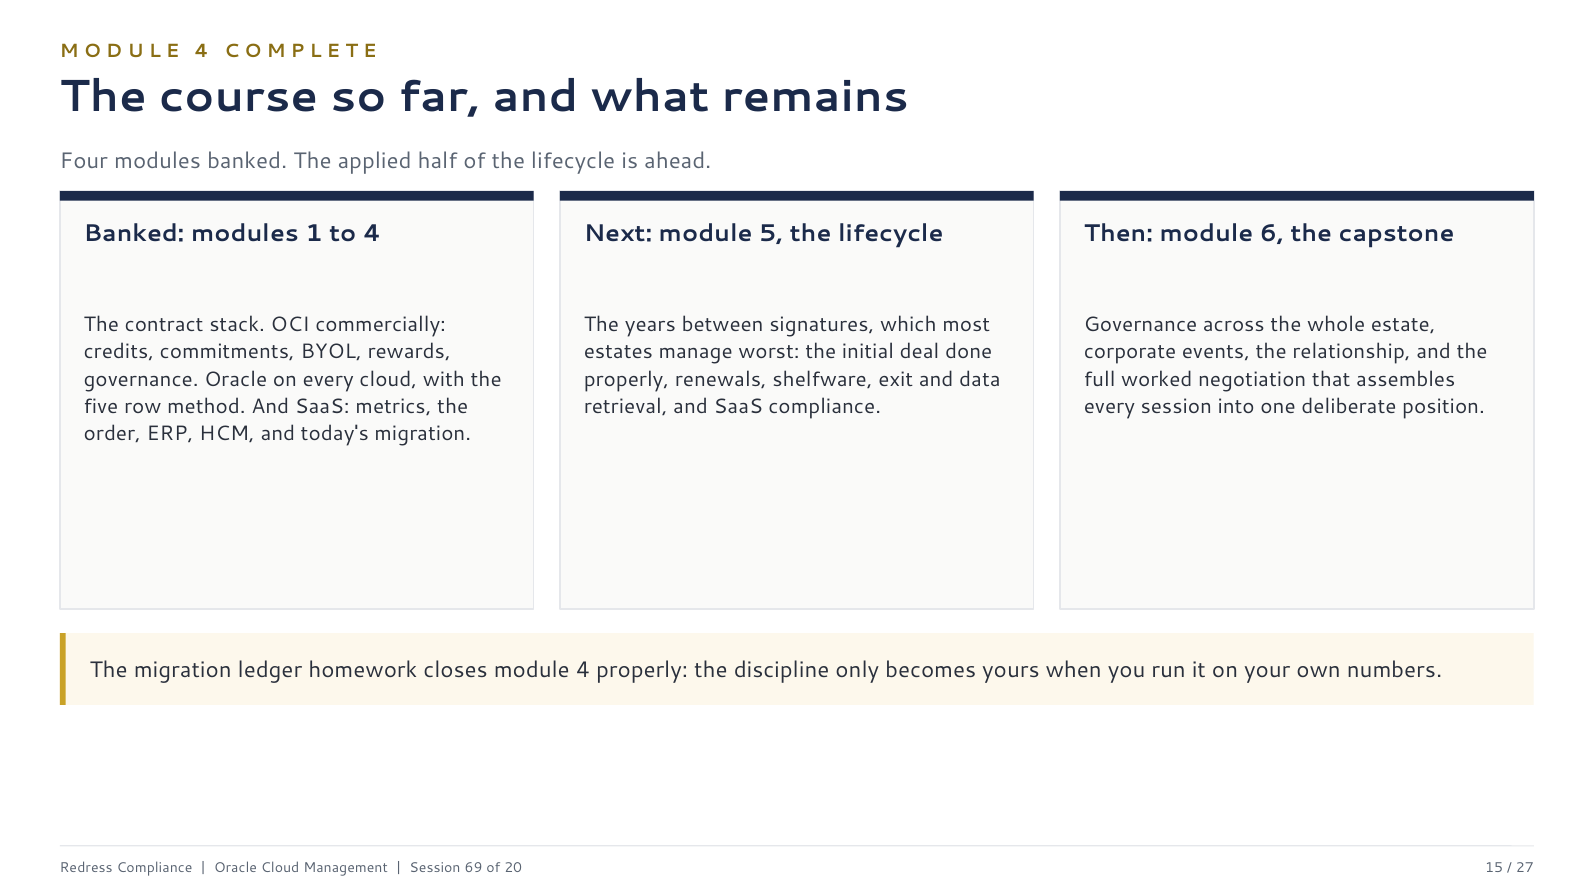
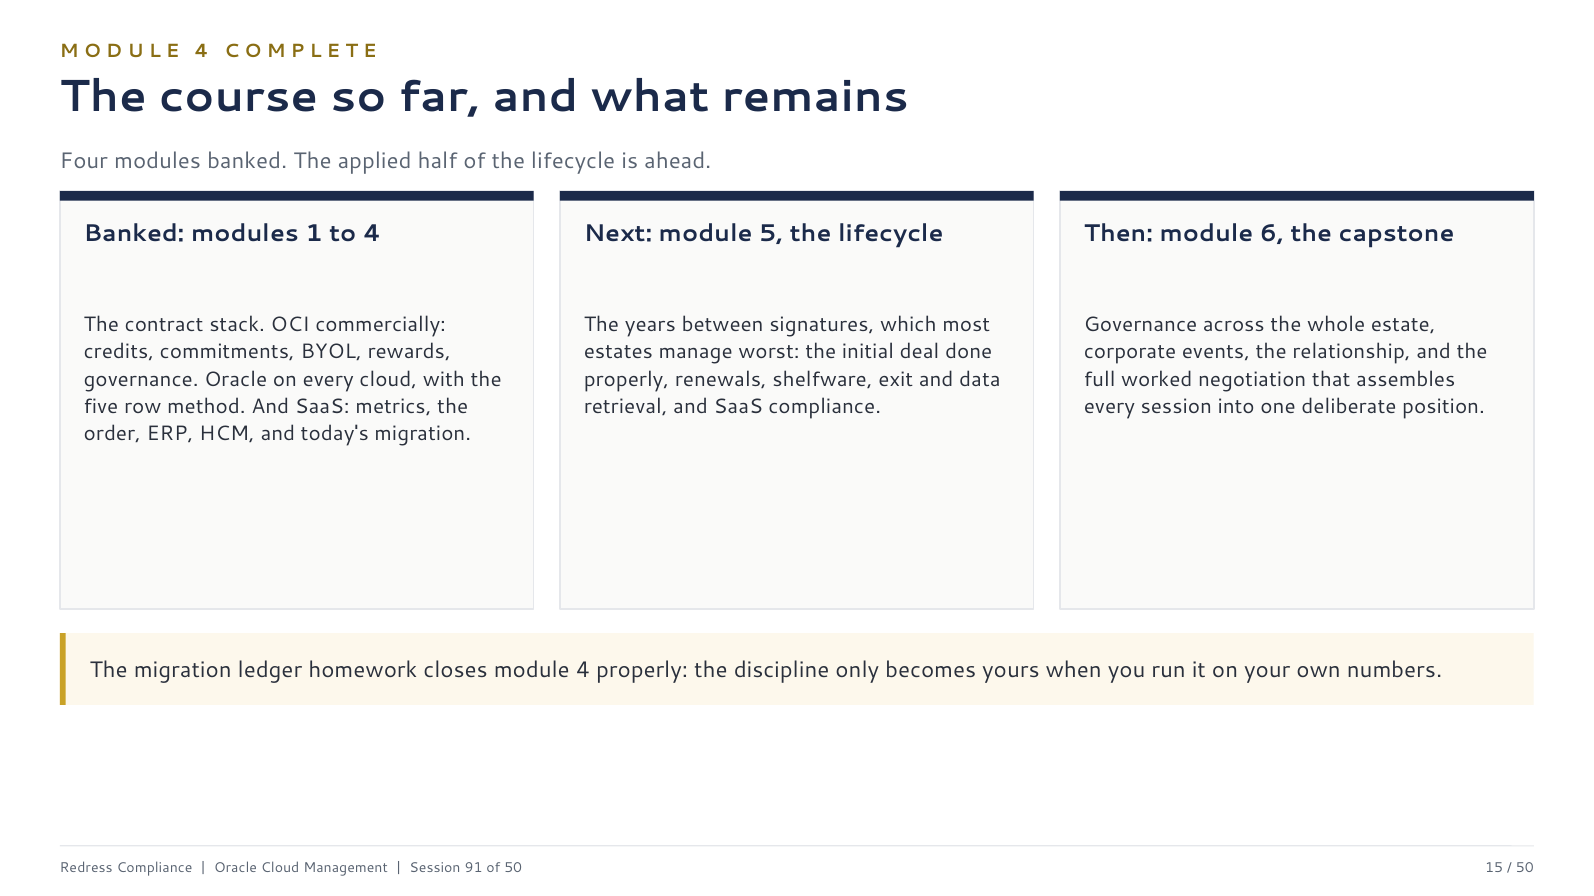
69: 69 -> 91 (474, 869)
of 20: 20 -> 50 (513, 869)
27: 27 -> 50 (1525, 869)
